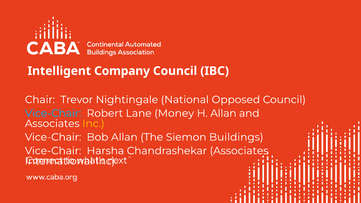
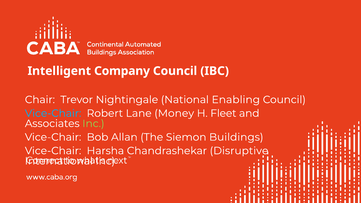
Opposed: Opposed -> Enabling (236, 100)
H Allan: Allan -> Fleet (223, 113)
Inc colour: yellow -> light green (93, 124)
Chandrashekar Associates: Associates -> Disruptive (239, 151)
